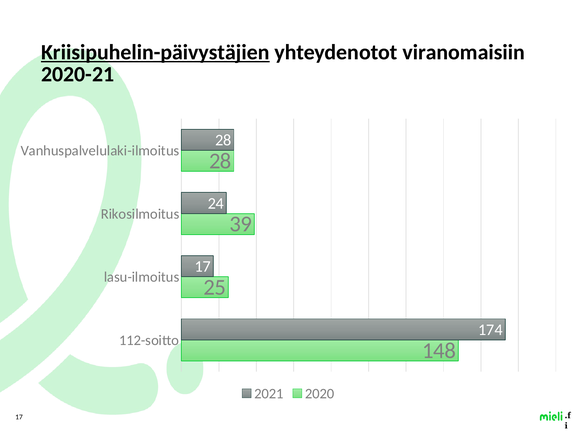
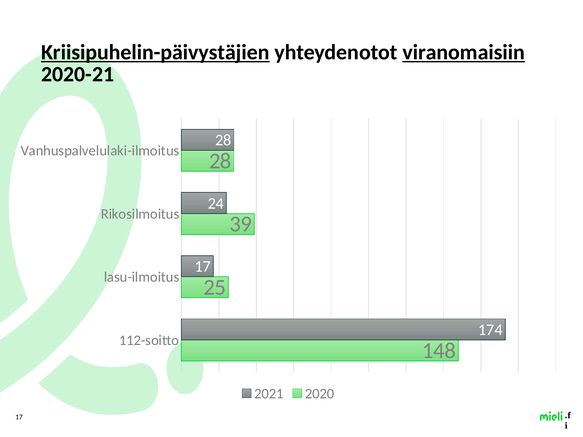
viranomaisiin underline: none -> present (464, 52)
